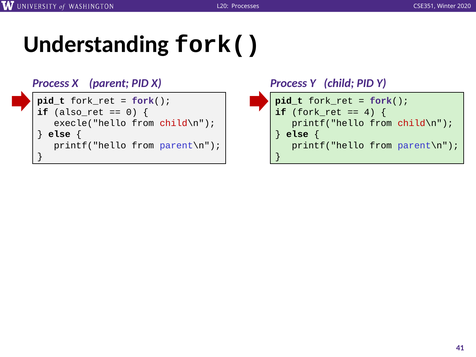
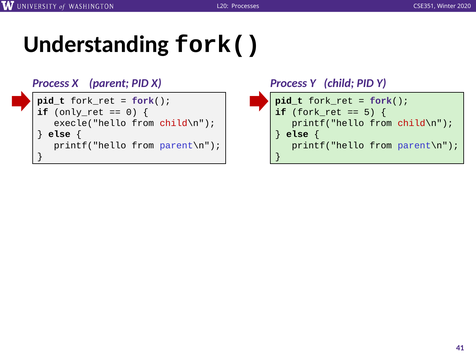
also_ret: also_ret -> only_ret (79, 112)
4: 4 -> 5 (370, 112)
